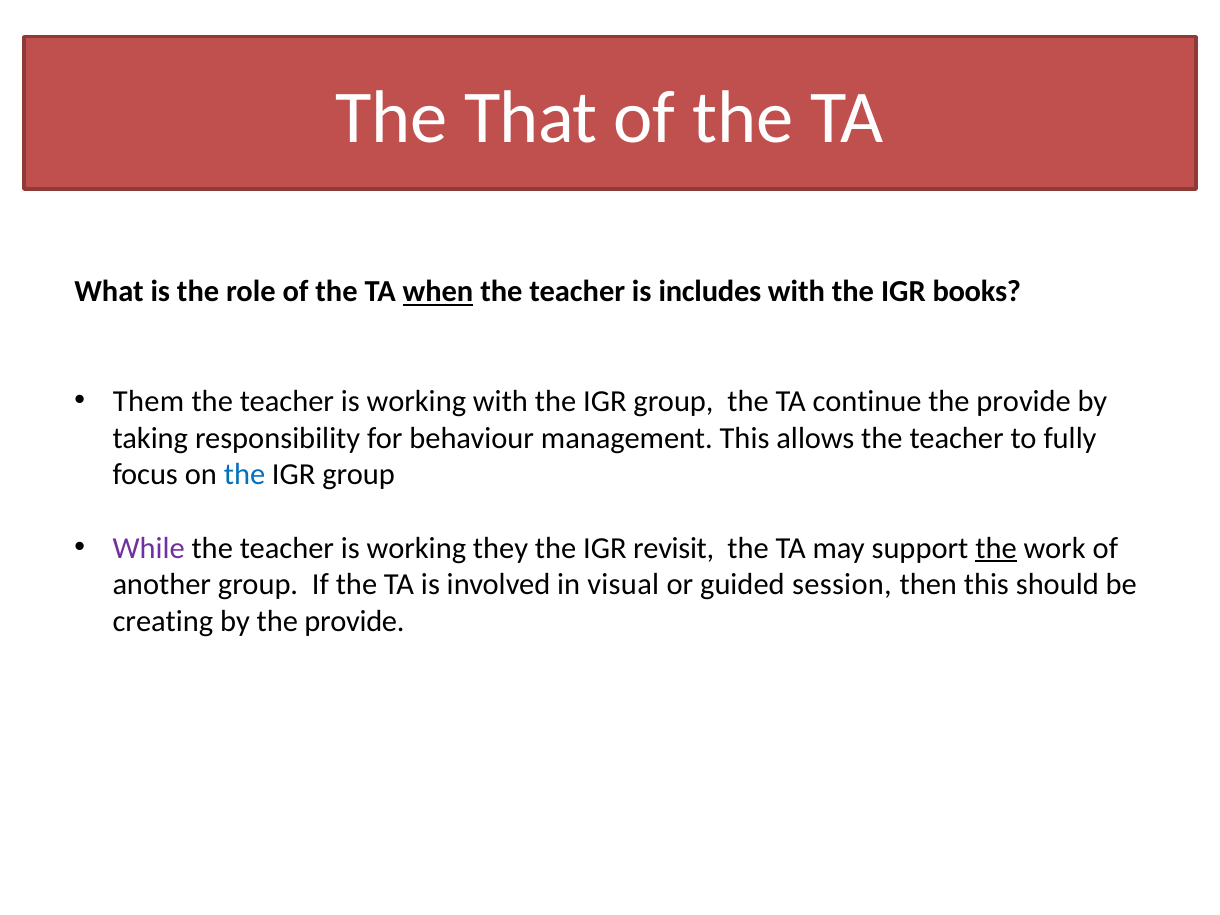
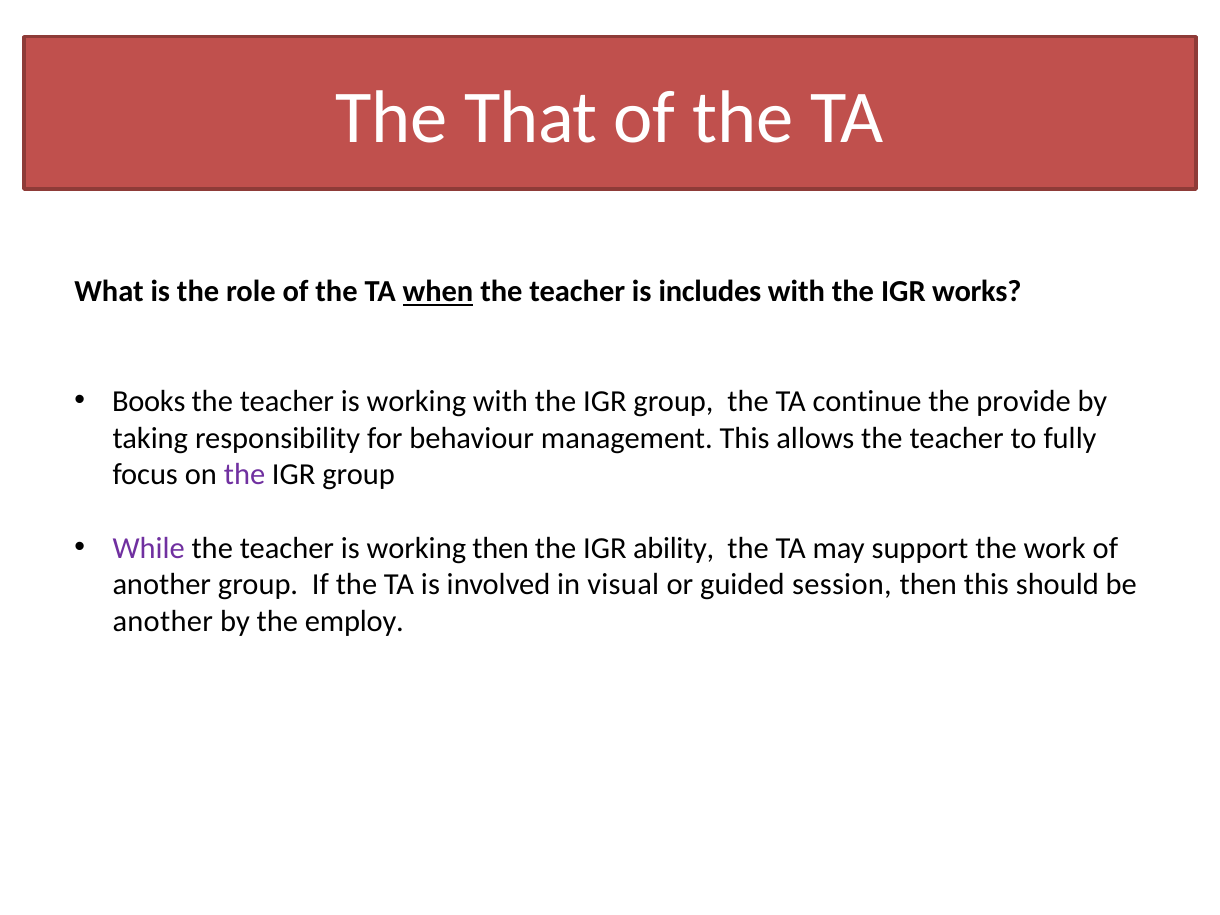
books: books -> works (977, 292)
Them: Them -> Books (149, 402)
the colour: blue -> purple (245, 475)
working they: they -> then (501, 548)
revisit: revisit -> ability (674, 548)
the underline: present -> none (996, 548)
creating: creating -> another (163, 621)
by the provide: provide -> employ (354, 621)
